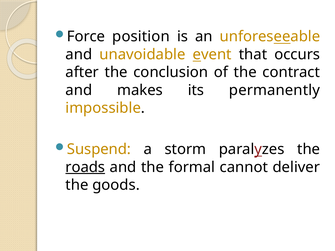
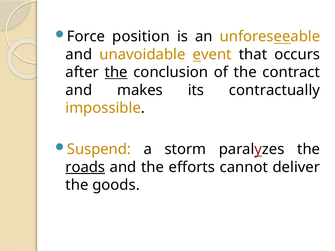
the underline: none -> present (116, 72)
permanently: permanently -> contractually (274, 90)
formal: formal -> efforts (192, 167)
